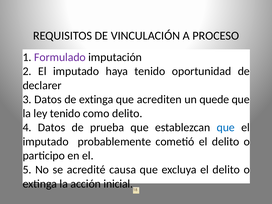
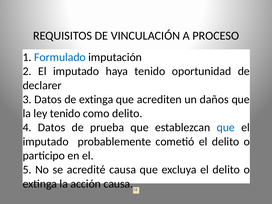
Formulado colour: purple -> blue (60, 57)
quede: quede -> daños (214, 99)
acción inicial: inicial -> causa (118, 184)
